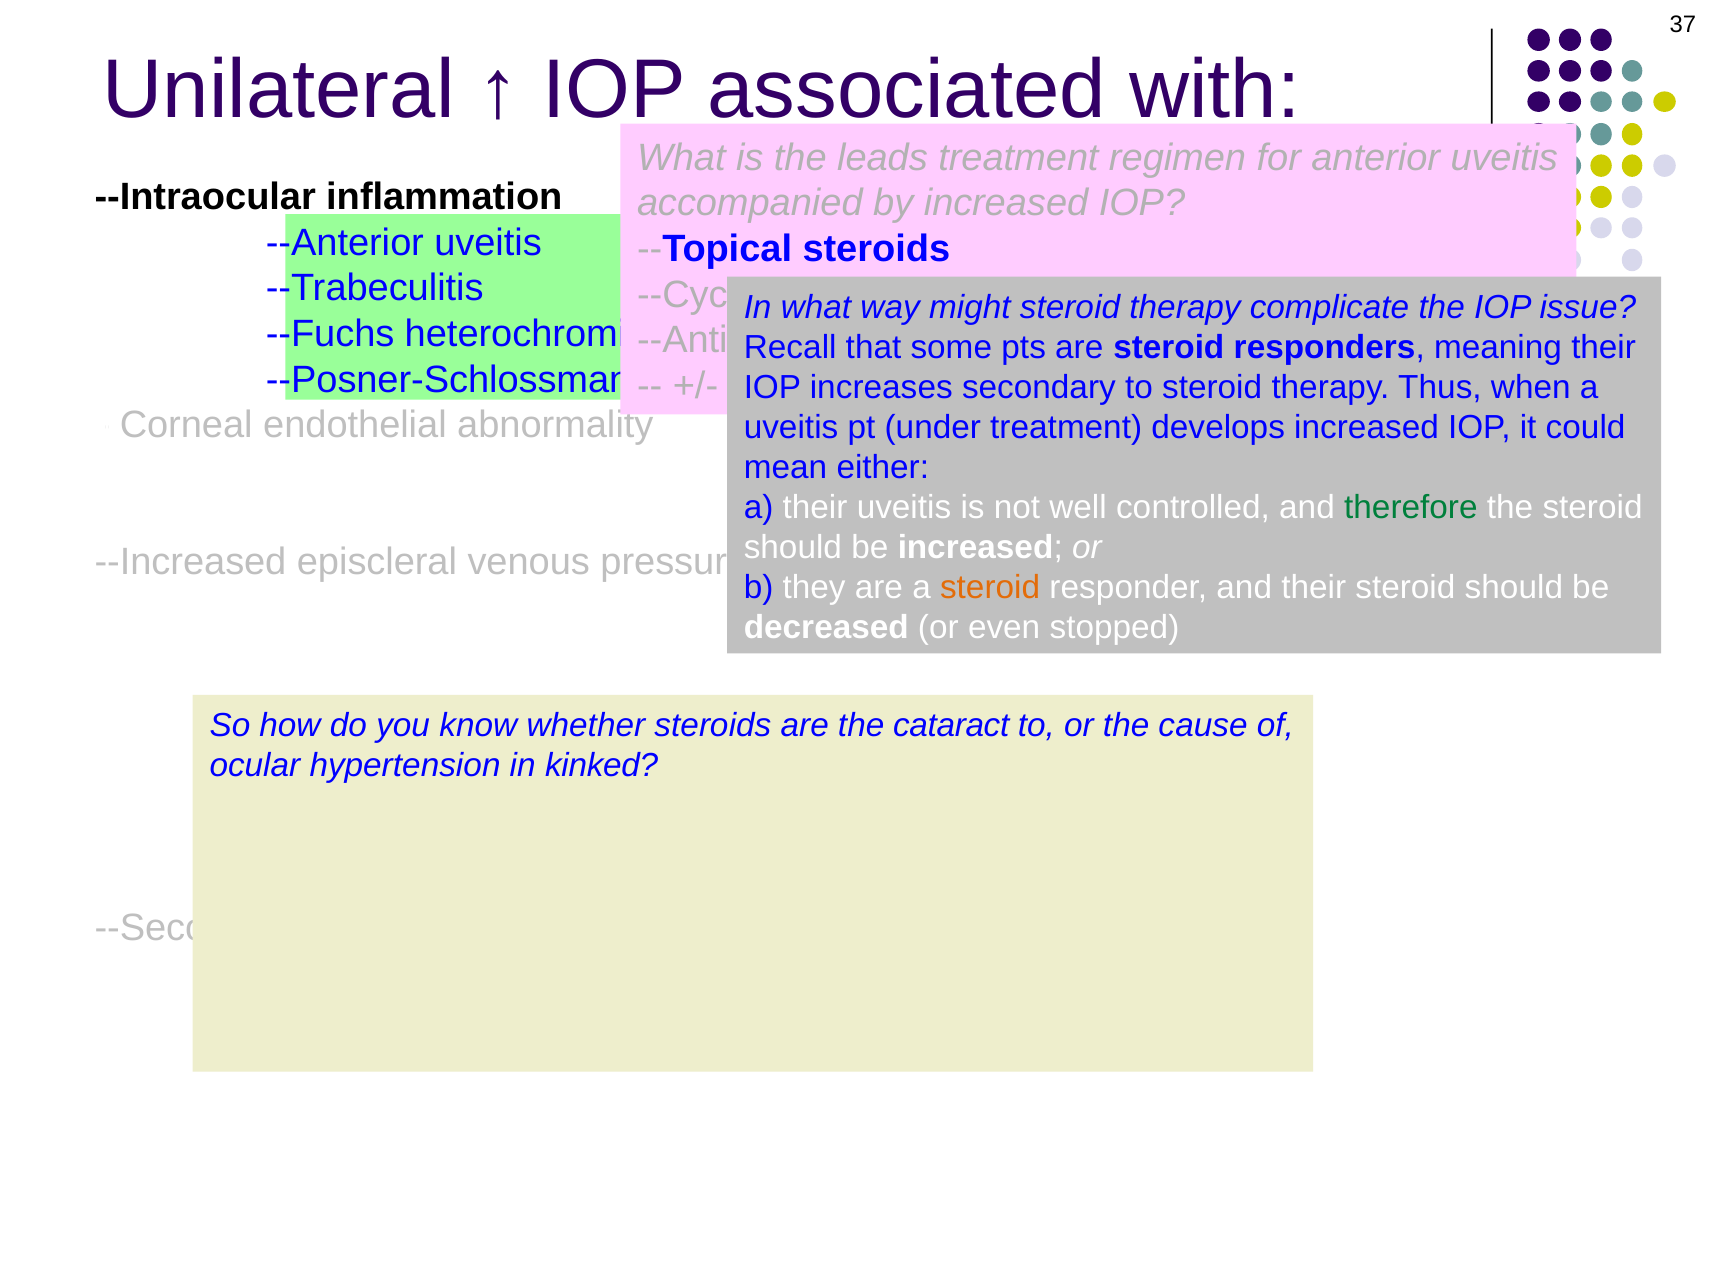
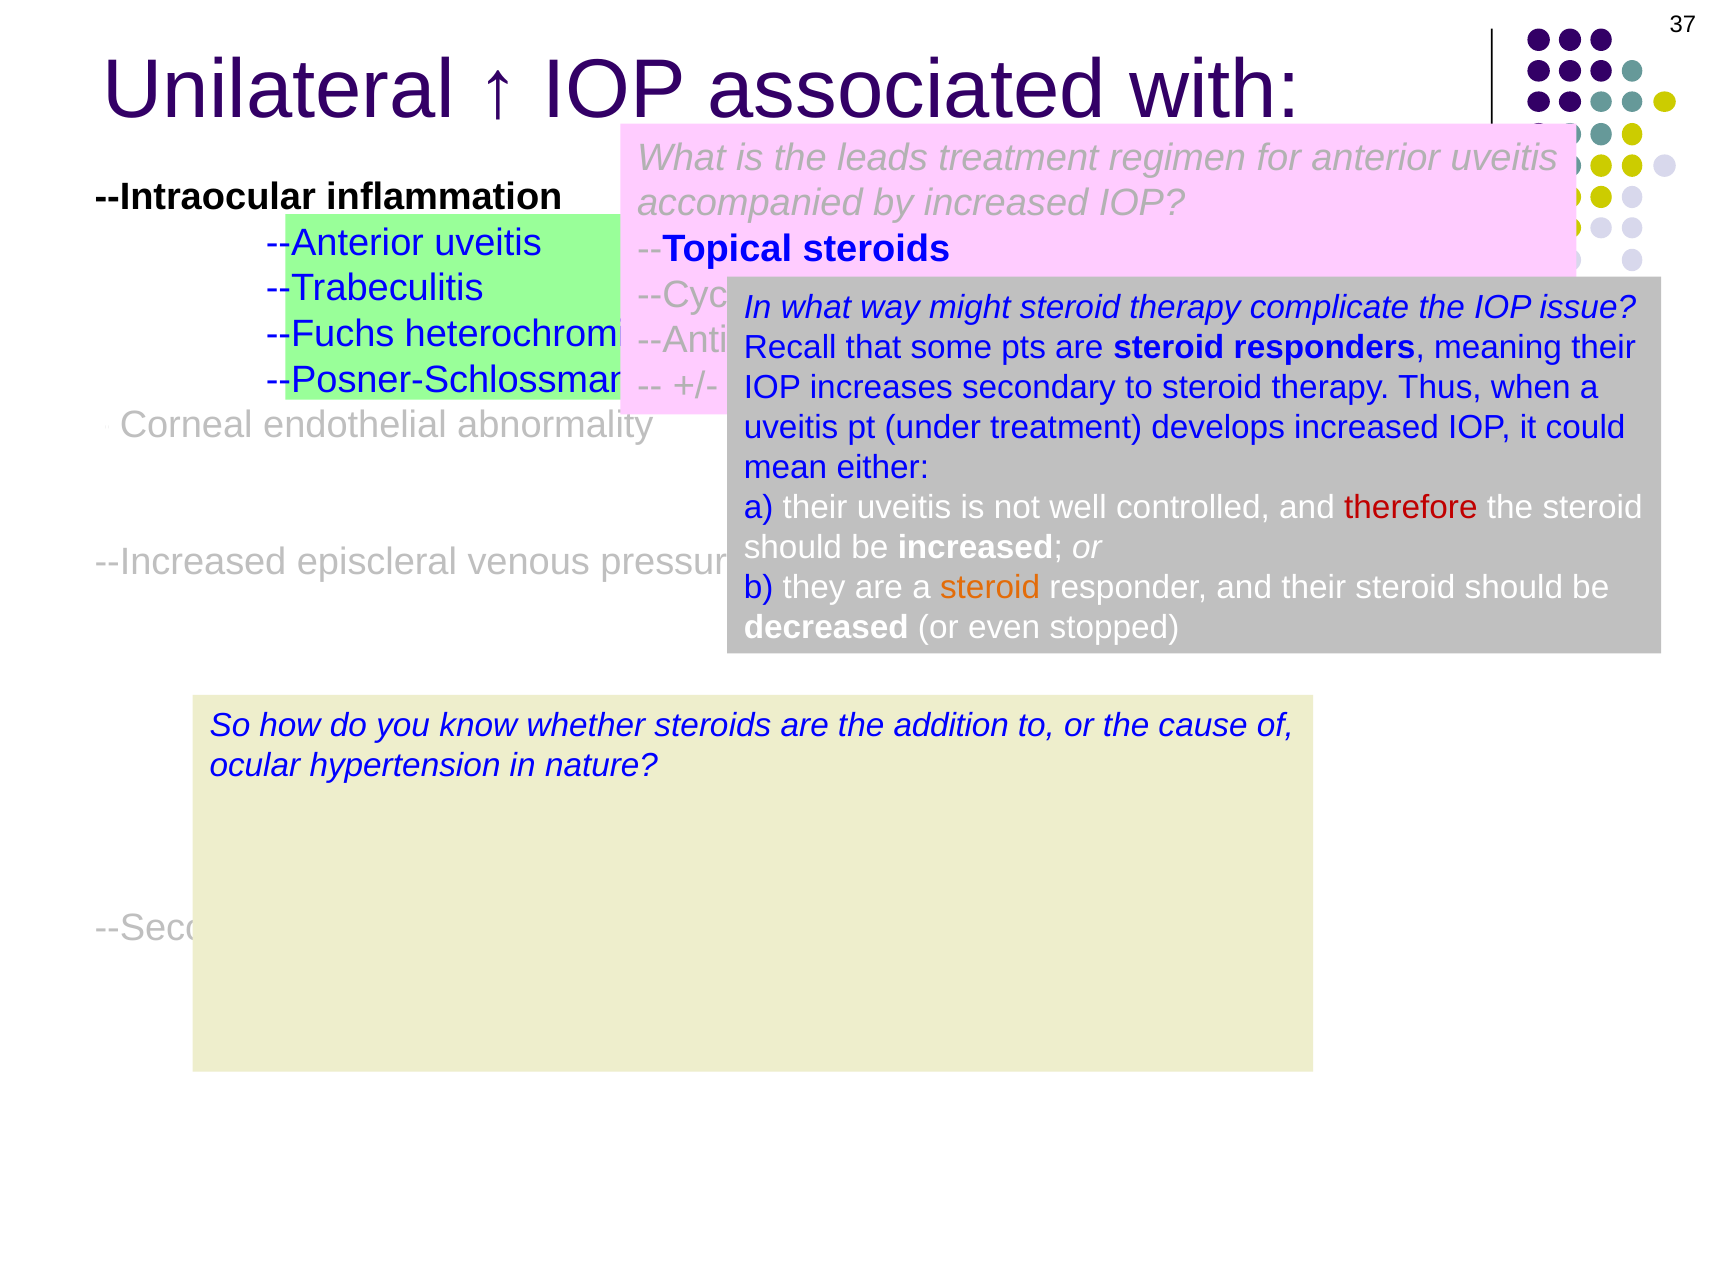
therefore colour: green -> red (1411, 507)
cataract: cataract -> addition (951, 726)
kinked: kinked -> nature (601, 766)
